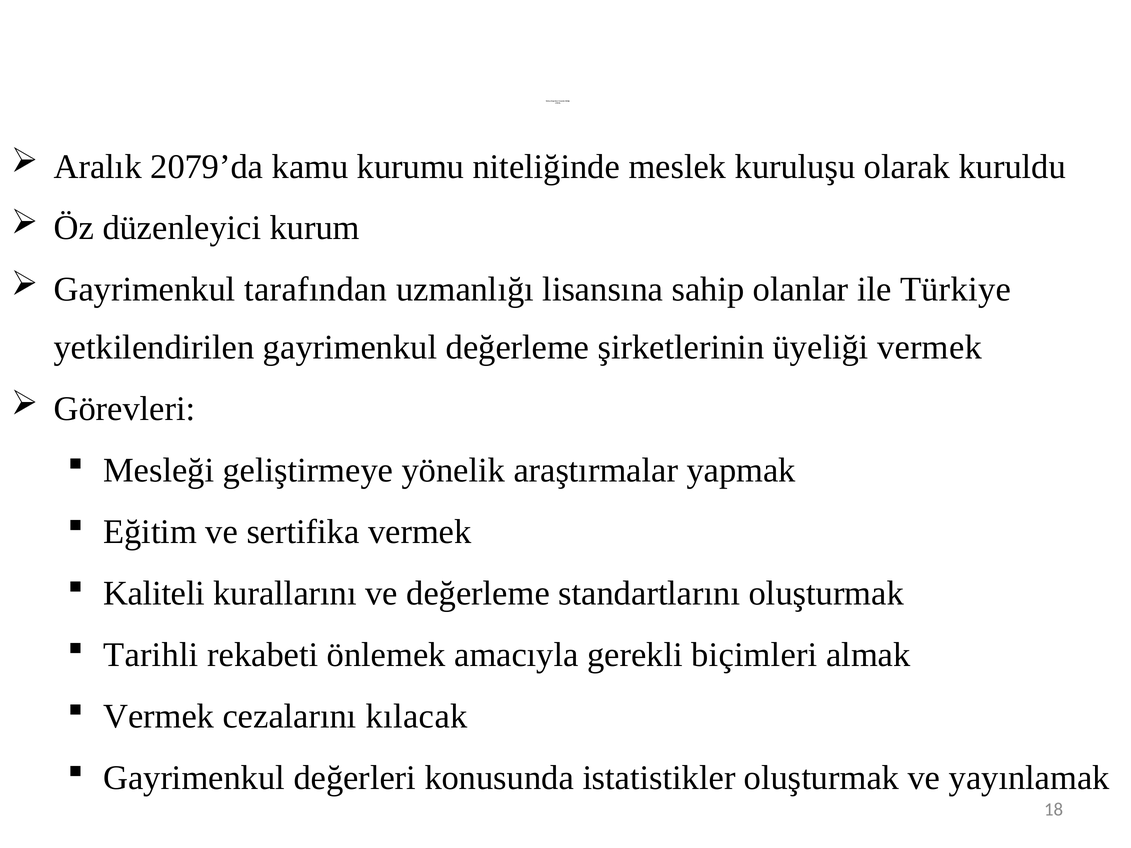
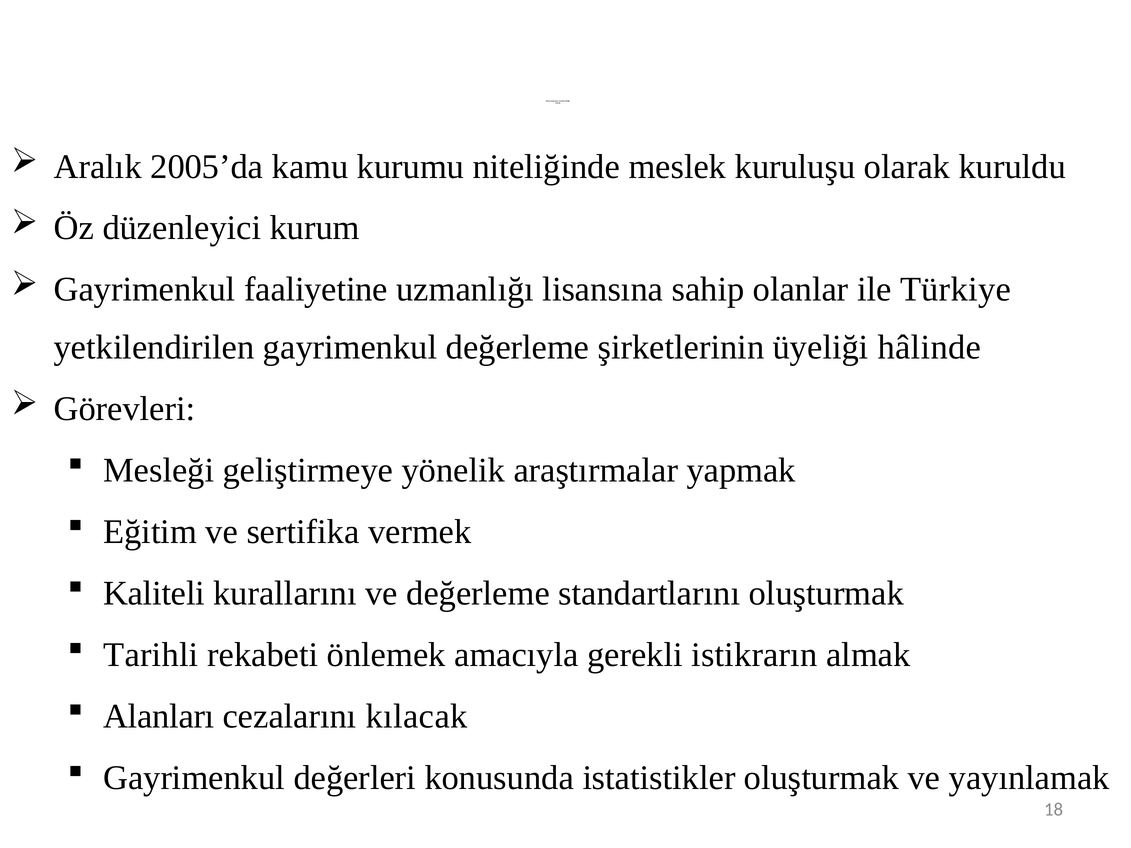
2079’da: 2079’da -> 2005’da (207, 167)
tarafından: tarafından -> faaliyetine (316, 290)
üyeliği vermek: vermek -> hâlinde (929, 348)
biçimleri: biçimleri -> istikrarın (754, 655)
Vermek: Vermek -> Alanları (159, 717)
